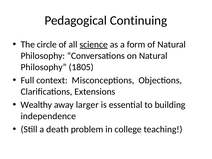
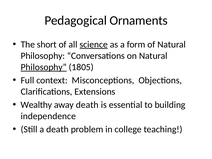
Continuing: Continuing -> Ornaments (139, 21)
circle: circle -> short (47, 44)
Philosophy underline: none -> present (44, 67)
away larger: larger -> death (87, 105)
